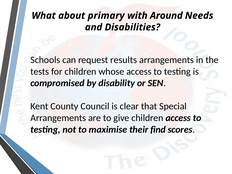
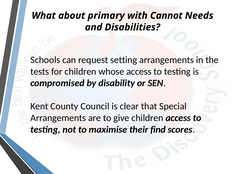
Around: Around -> Cannot (166, 16)
results: results -> setting (124, 60)
